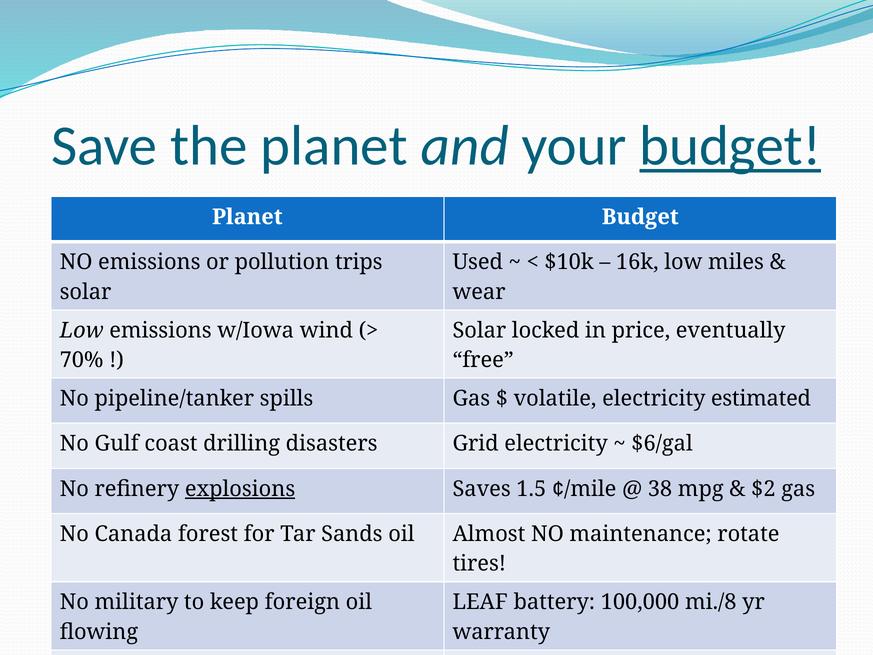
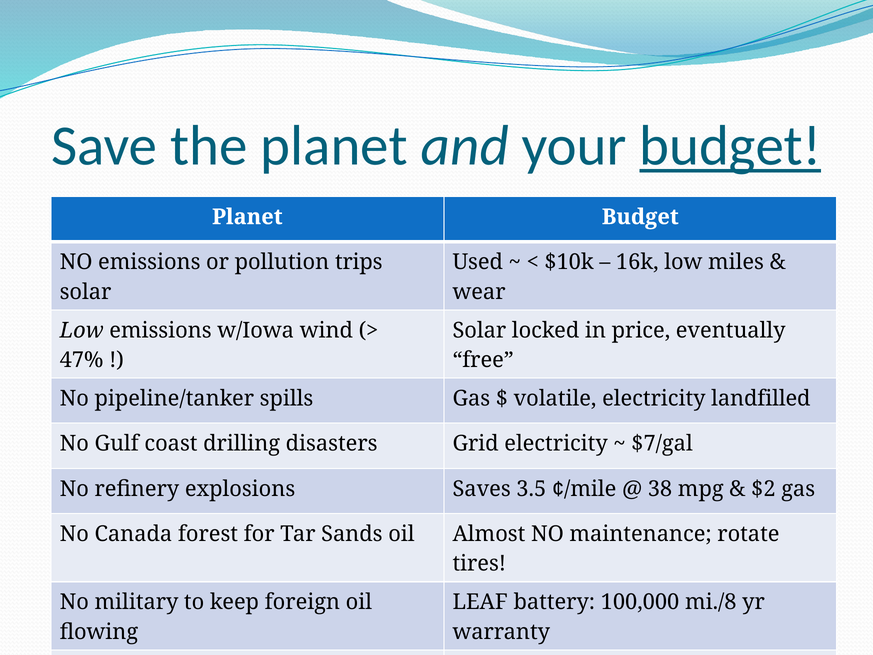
70%: 70% -> 47% (82, 360)
electricity estimated: estimated -> landfilled (761, 398)
$6/gal: $6/gal -> $7/gal (662, 443)
explosions underline: present -> none (240, 489)
1.5: 1.5 -> 3.5 (531, 489)
